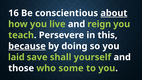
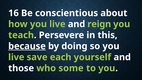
about underline: present -> none (114, 13)
laid: laid -> live (16, 57)
shall: shall -> each (61, 57)
